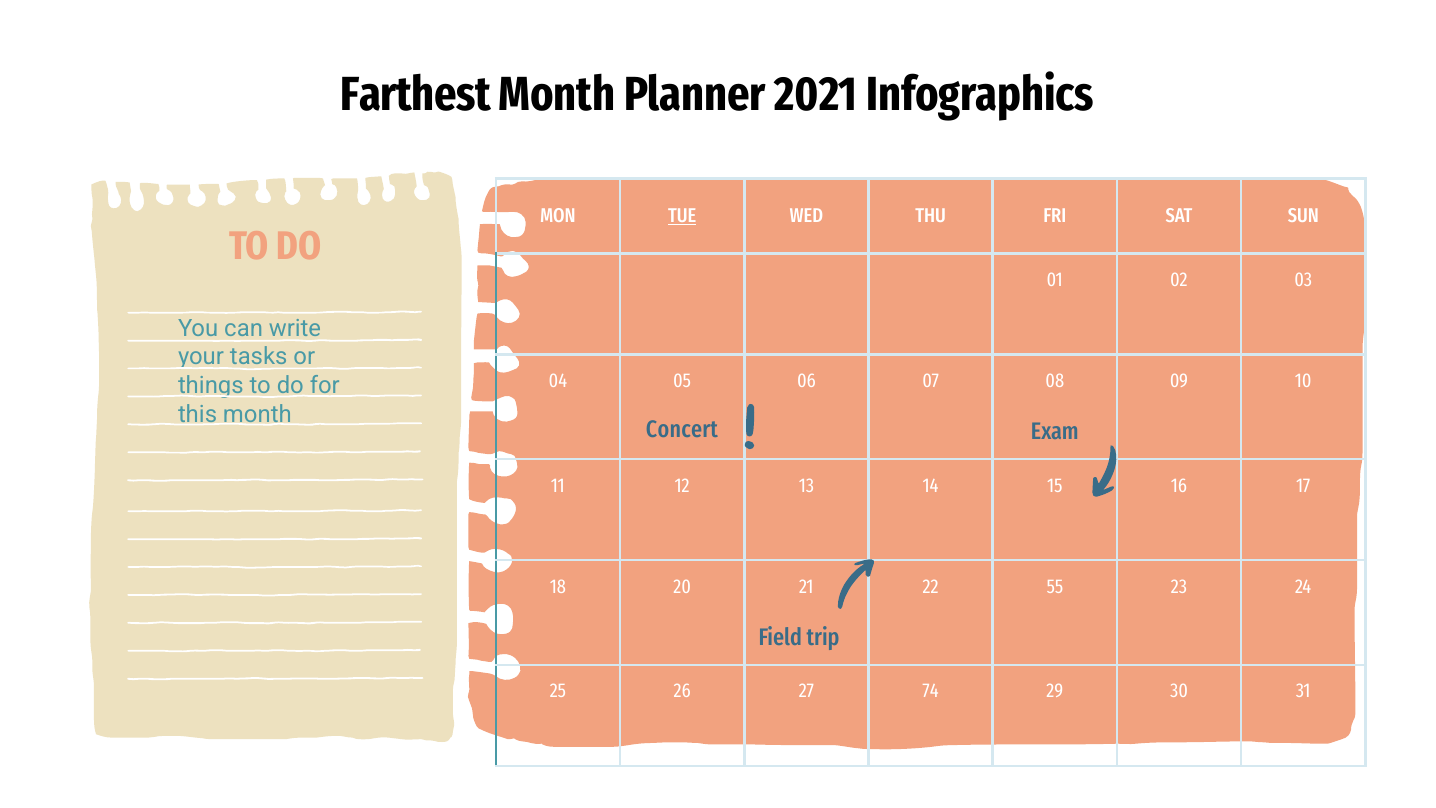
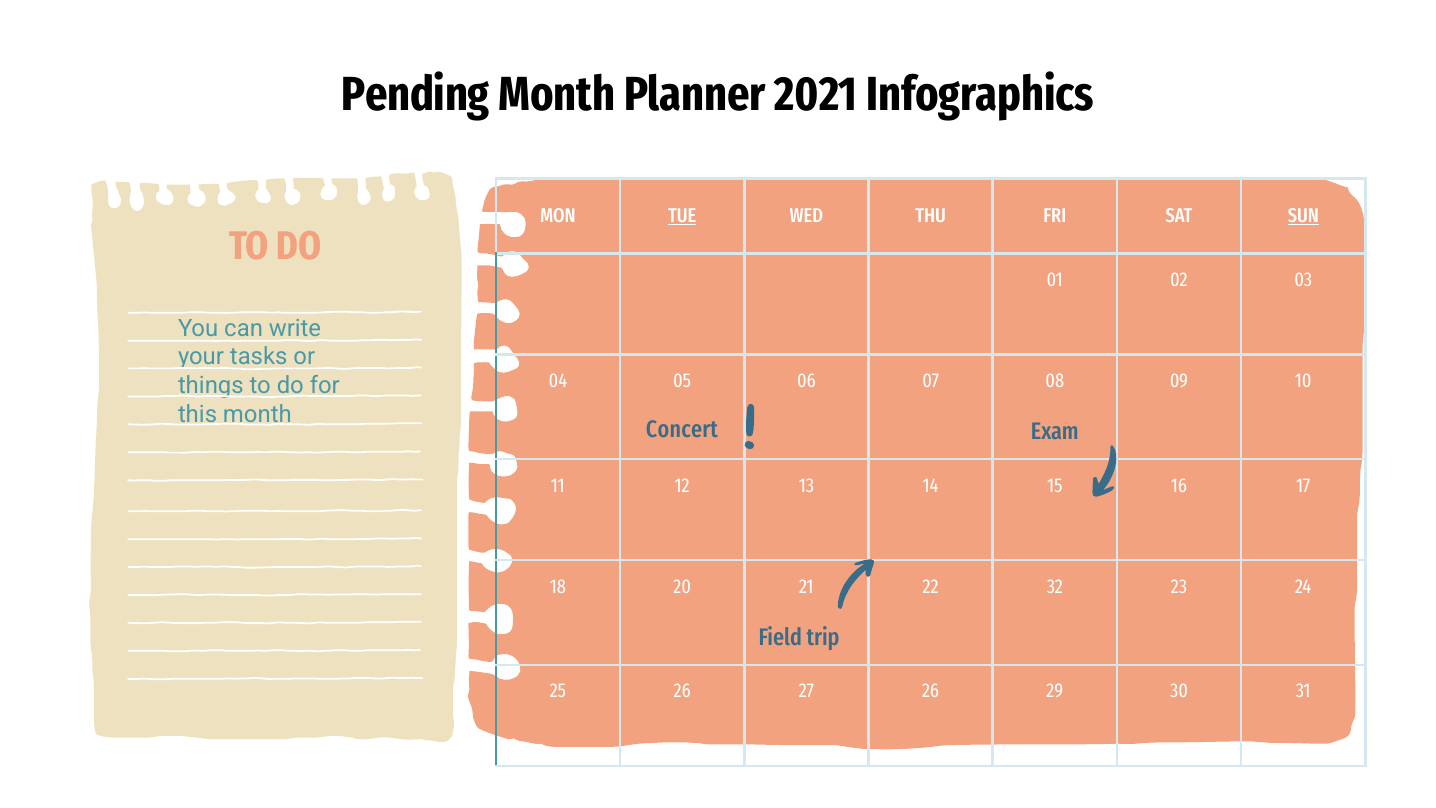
Farthest: Farthest -> Pending (416, 95)
SUN underline: none -> present (1303, 216)
55: 55 -> 32 (1055, 586)
27 74: 74 -> 26 (931, 691)
